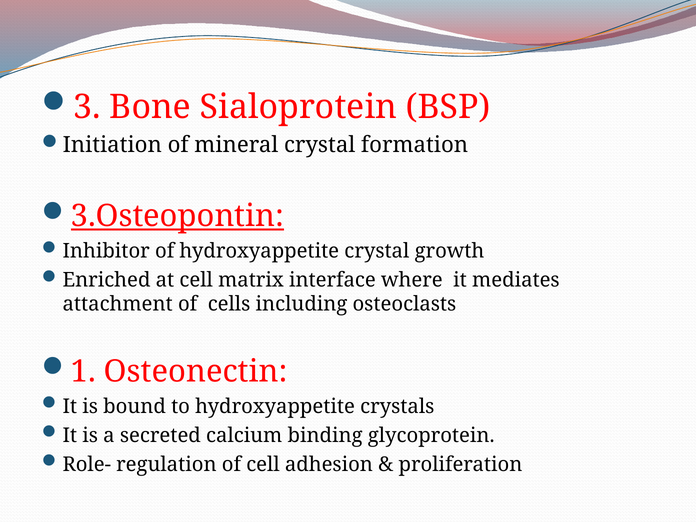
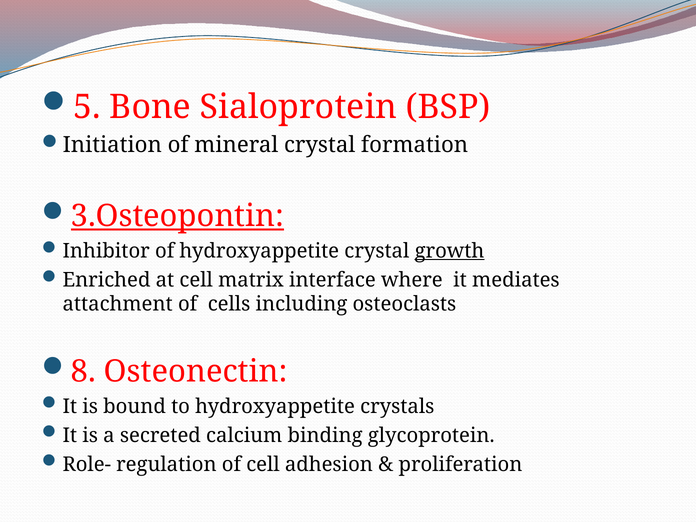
3: 3 -> 5 (87, 107)
growth underline: none -> present (450, 251)
1: 1 -> 8 (83, 372)
